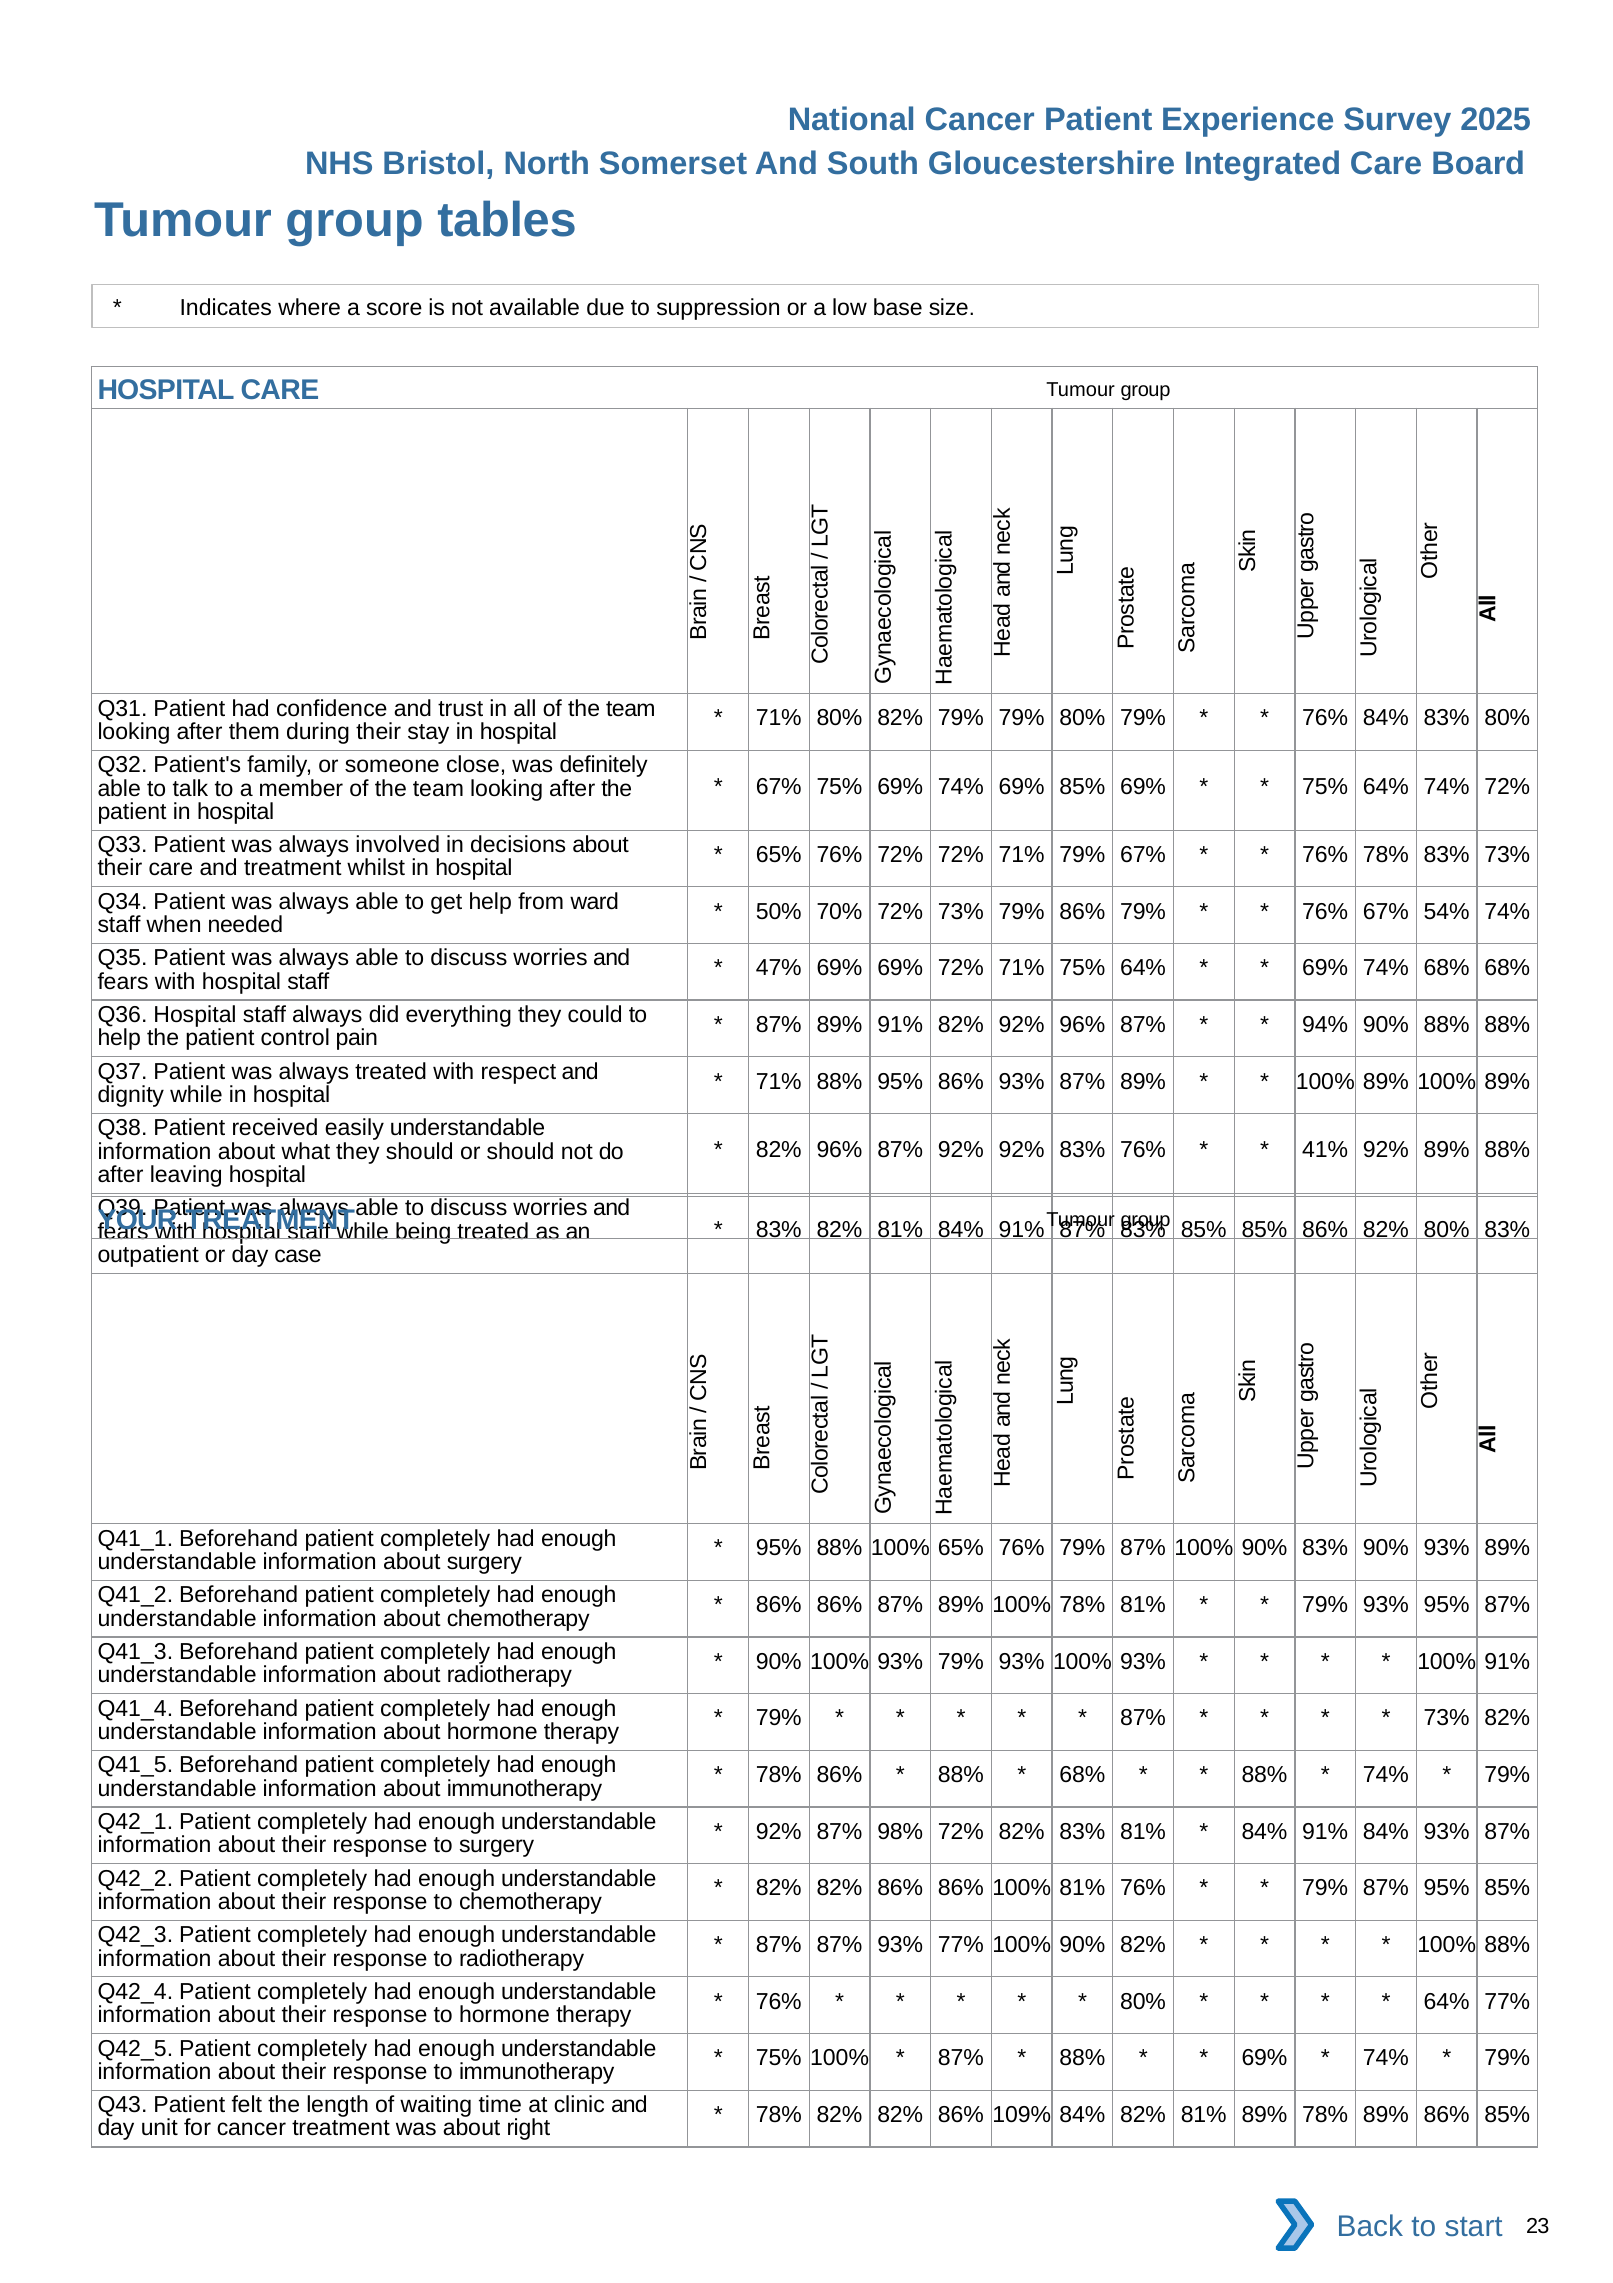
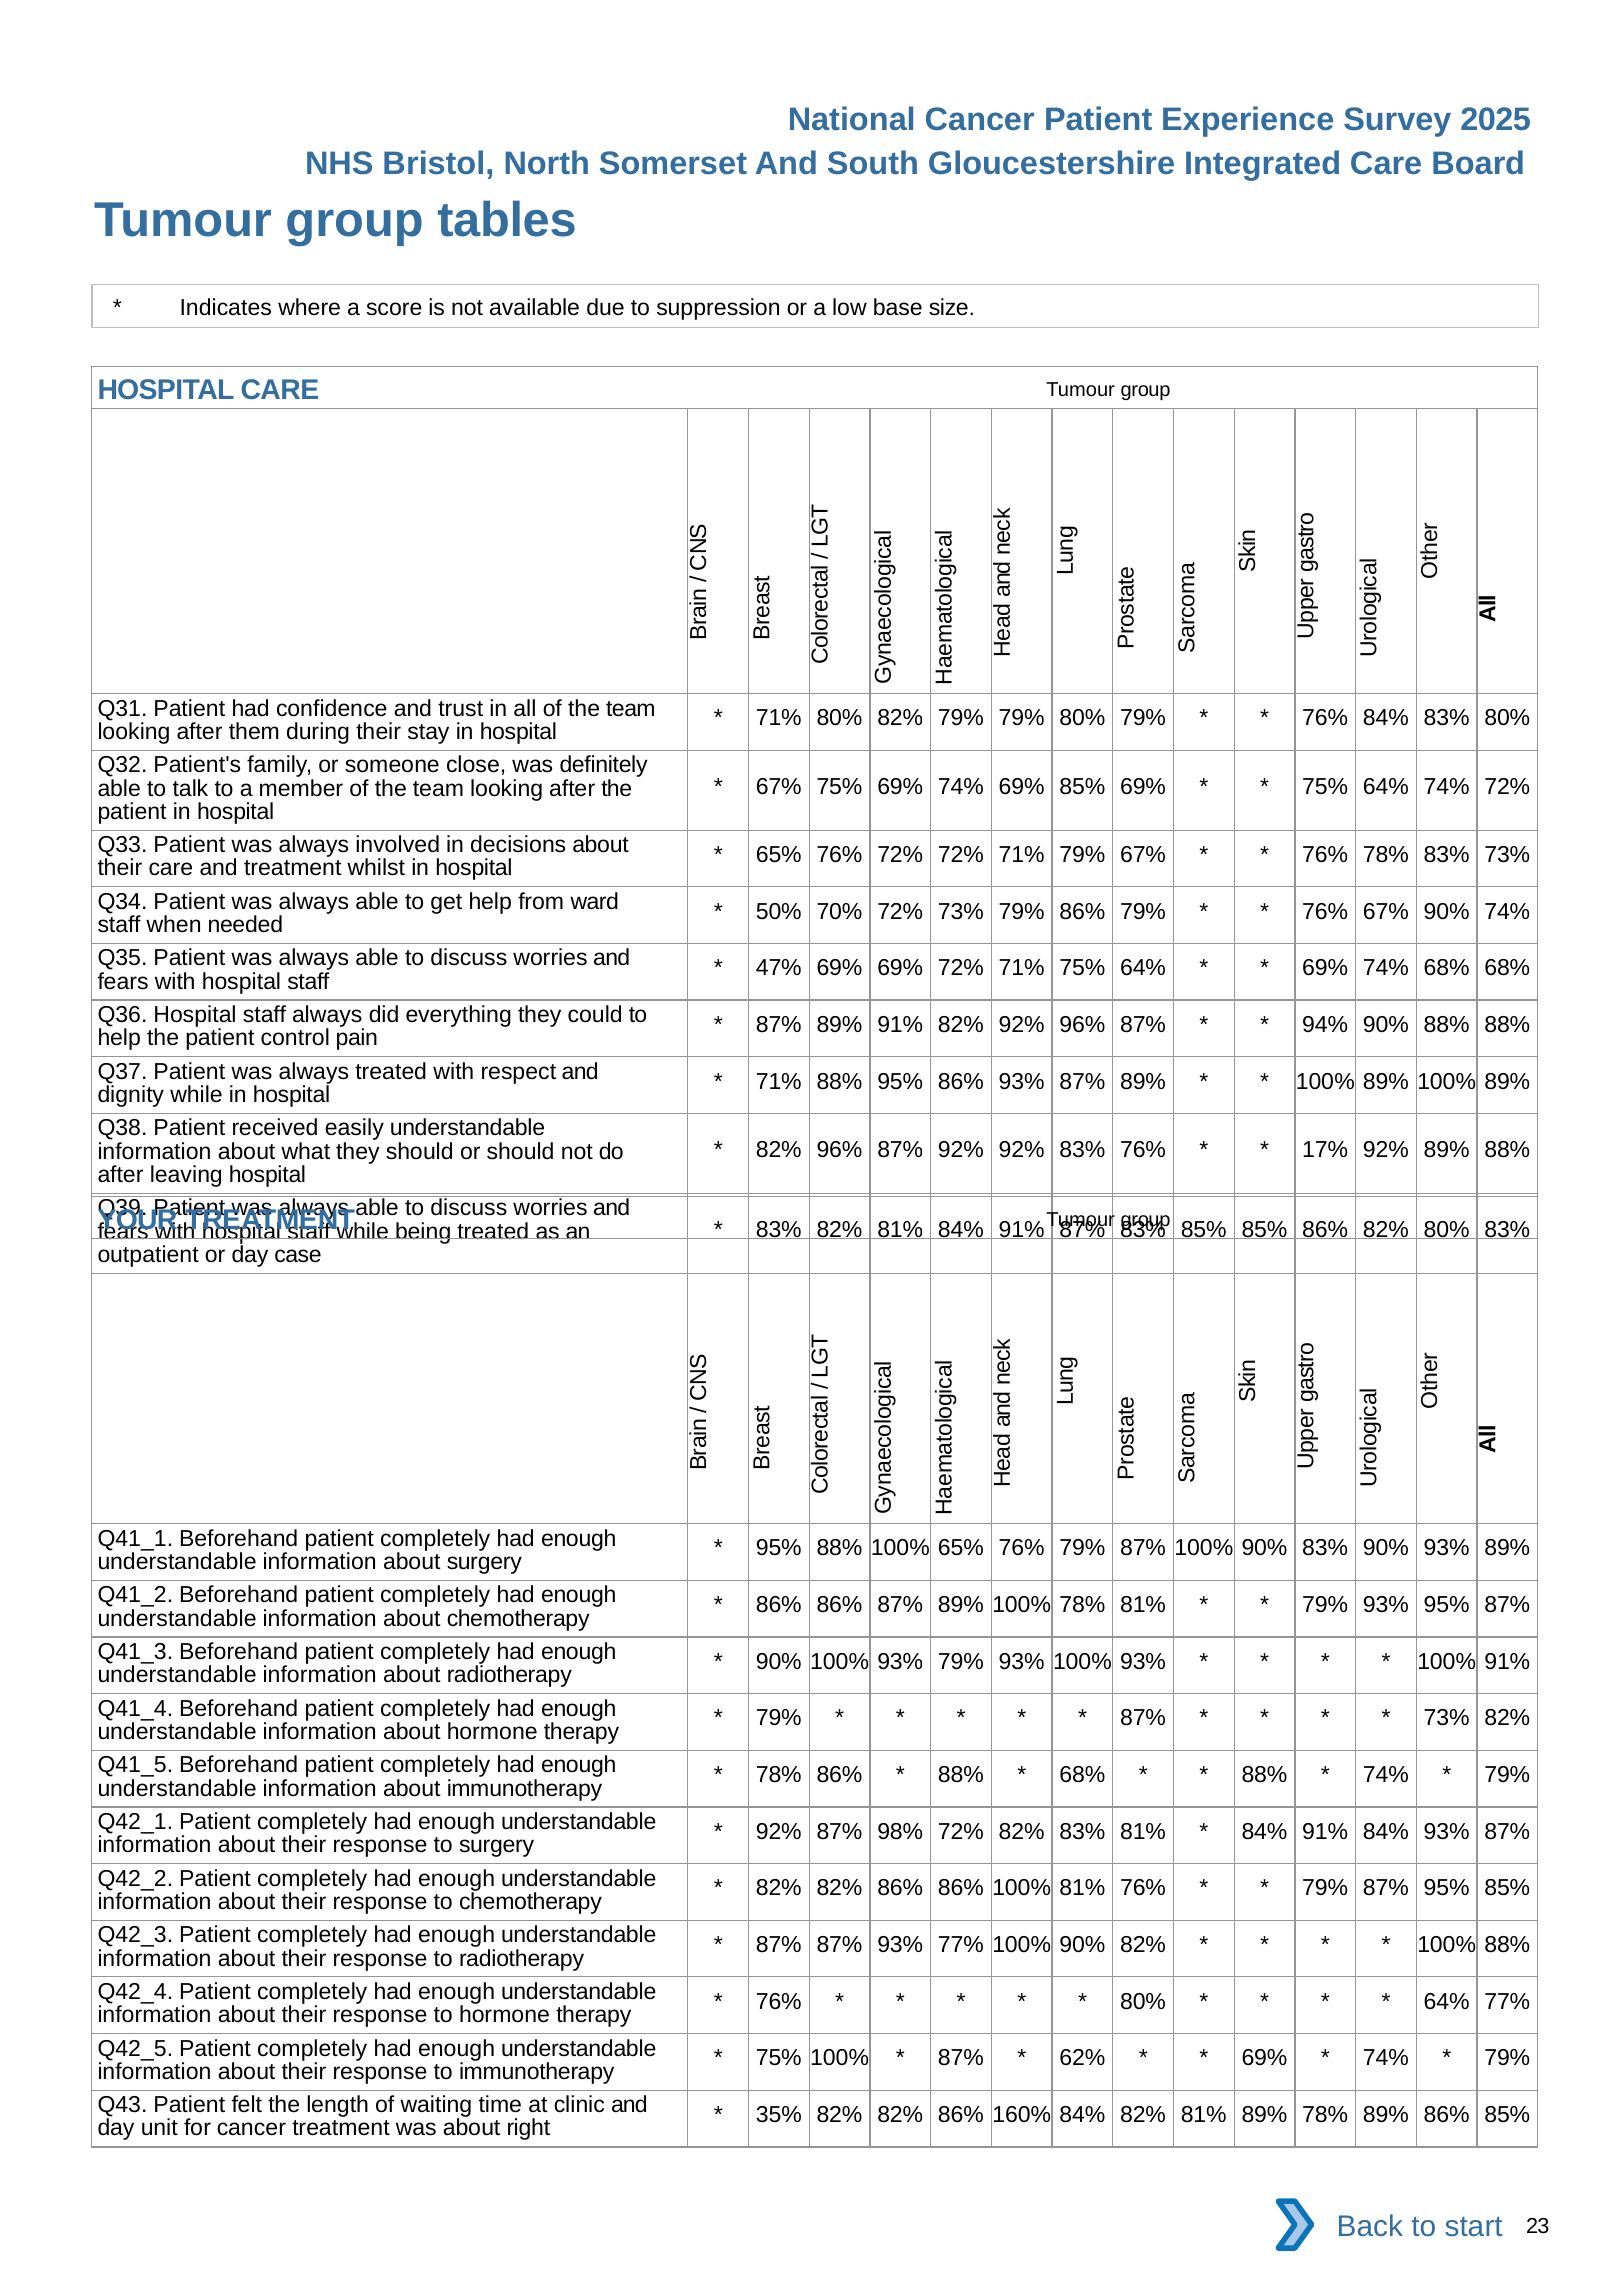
67% 54%: 54% -> 90% (1447, 911)
41%: 41% -> 17% (1325, 1150)
88%: 88% -> 62% (1082, 2058)
78%: 78% -> 35% (779, 2114)
109%: 109% -> 160% (1022, 2114)
